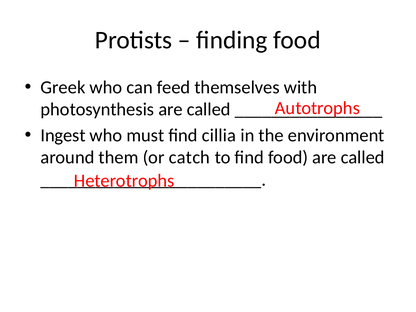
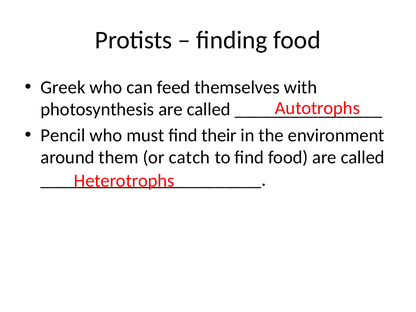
Ingest: Ingest -> Pencil (63, 135)
cillia: cillia -> their (219, 135)
